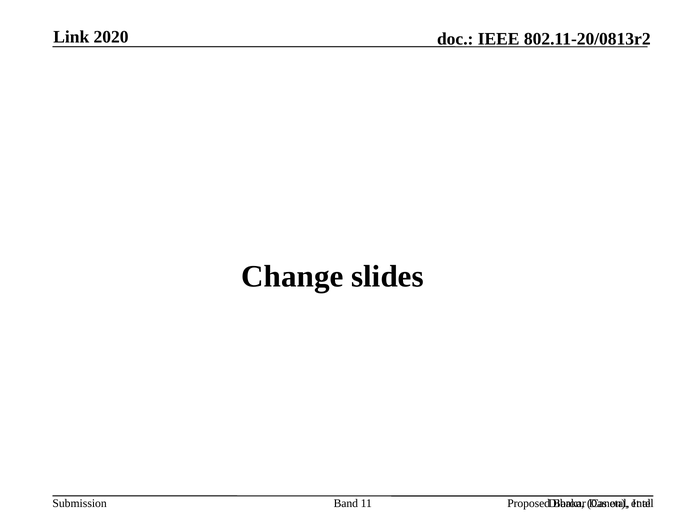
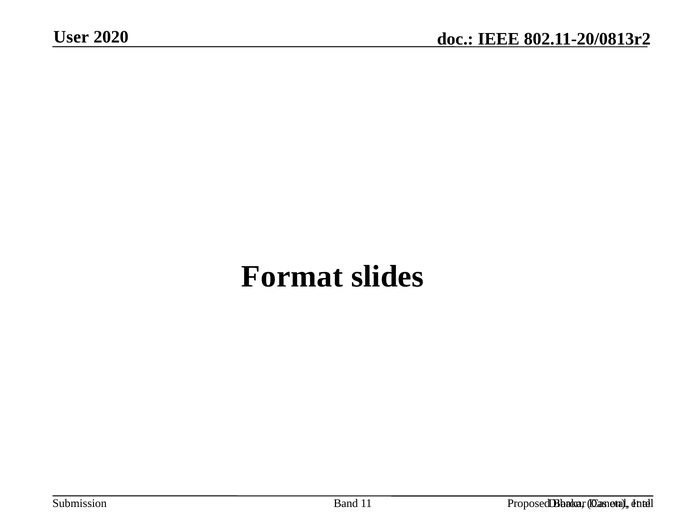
Link: Link -> User (71, 37)
Change: Change -> Format (292, 276)
